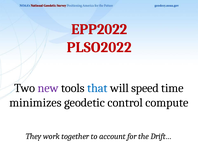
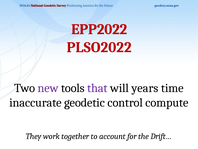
that colour: blue -> purple (97, 88)
speed: speed -> years (145, 88)
minimizes: minimizes -> inaccurate (35, 102)
